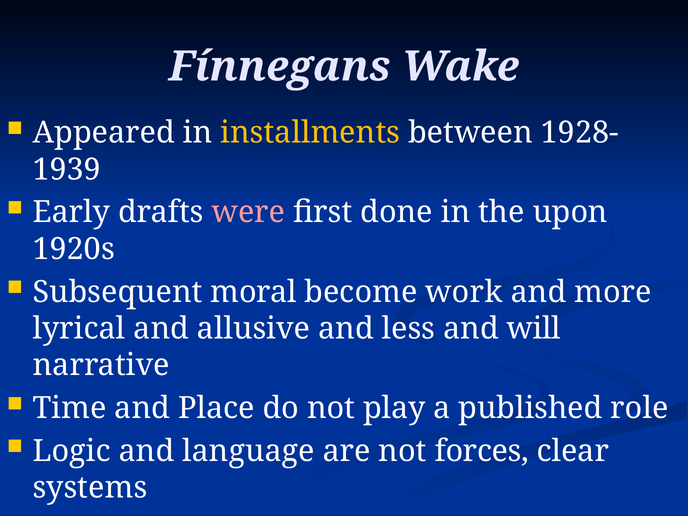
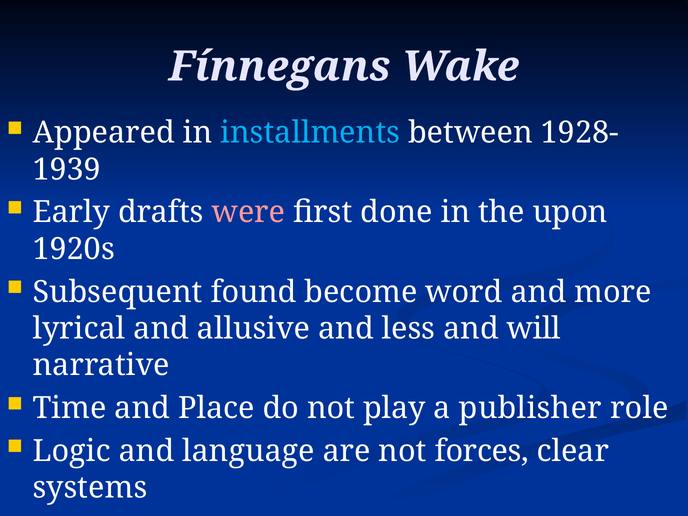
installments colour: yellow -> light blue (310, 133)
moral: moral -> found (254, 292)
work: work -> word (464, 292)
published: published -> publisher (530, 408)
